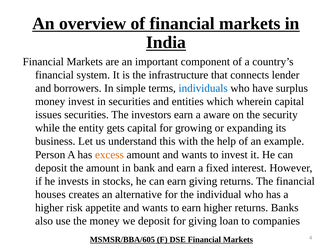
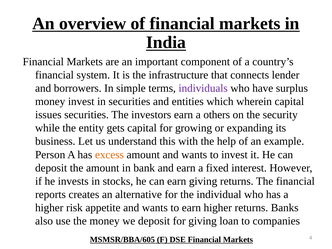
individuals colour: blue -> purple (203, 88)
aware: aware -> others (217, 115)
houses: houses -> reports (50, 194)
